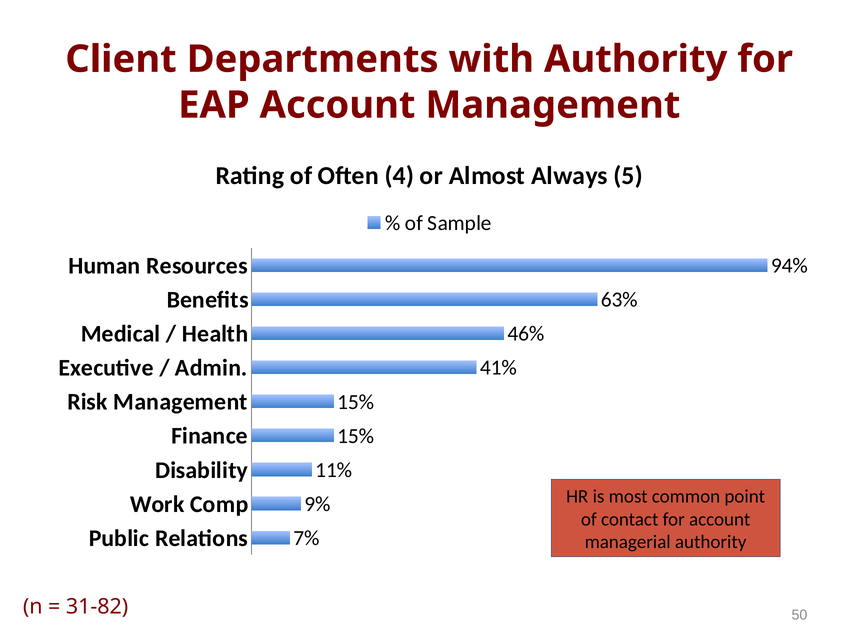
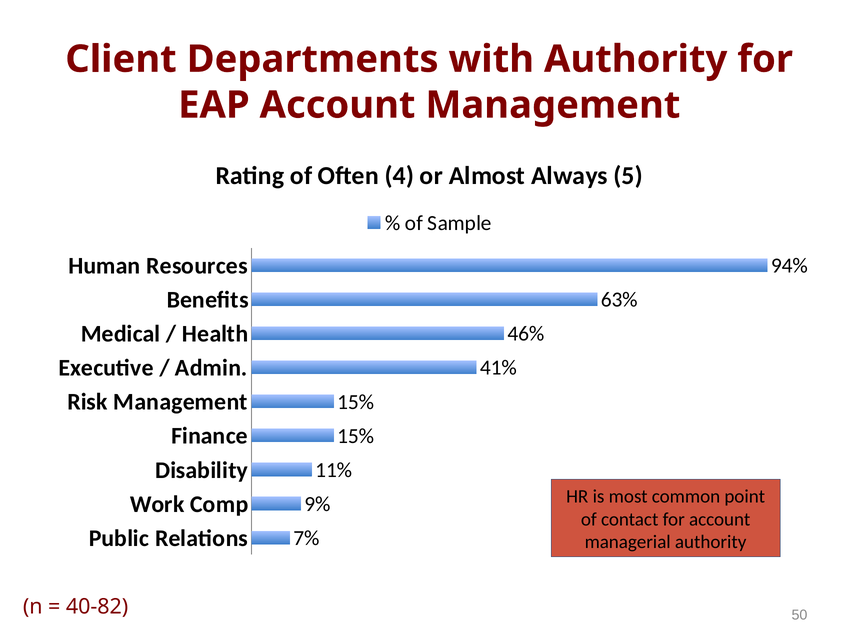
31-82: 31-82 -> 40-82 (97, 607)
